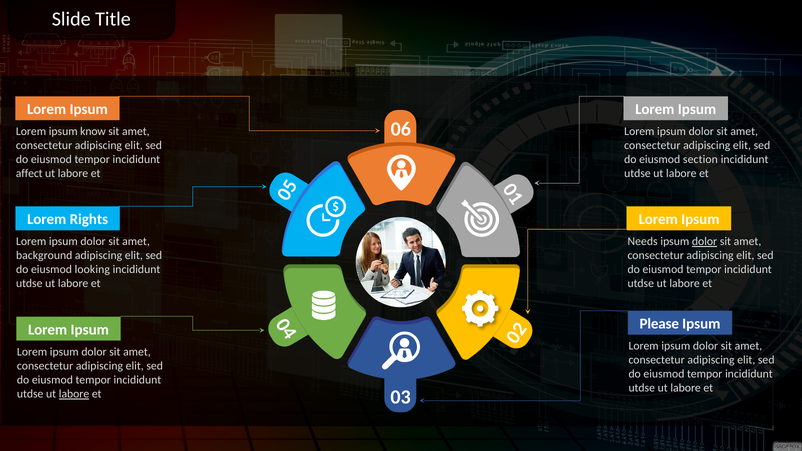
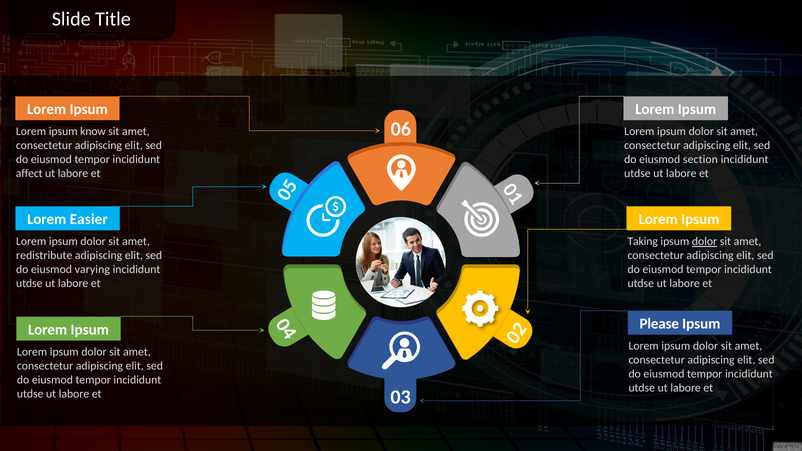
Rights: Rights -> Easier (89, 219)
Needs: Needs -> Taking (643, 242)
background: background -> redistribute (44, 256)
looking: looking -> varying (92, 270)
labore underline: present -> none (74, 394)
